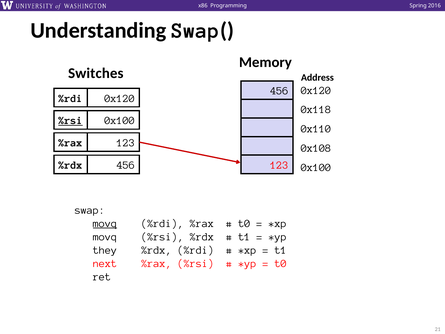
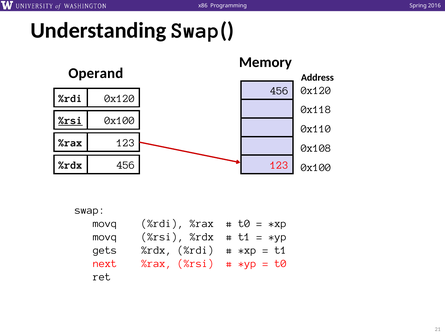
Switches: Switches -> Operand (96, 73)
movq underline: present -> none (105, 223)
they: they -> gets (105, 250)
